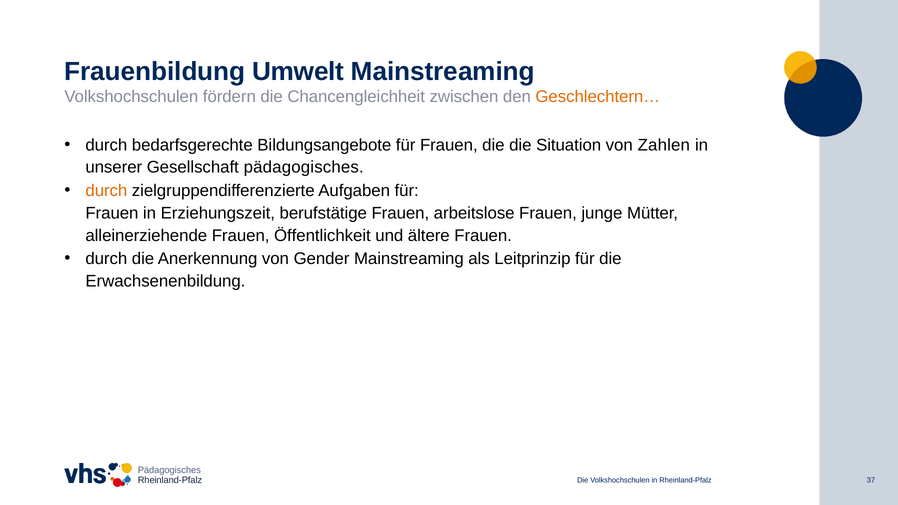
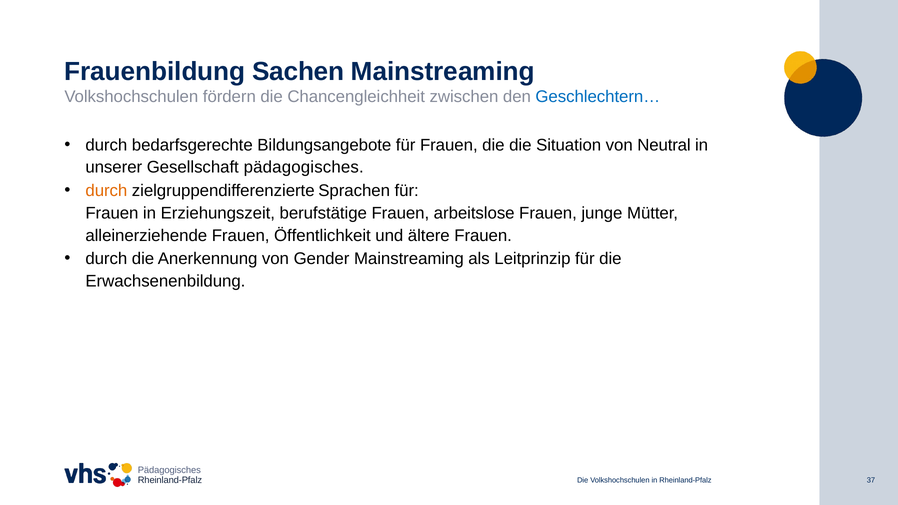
Umwelt: Umwelt -> Sachen (298, 71)
Geschlechtern… colour: orange -> blue (598, 97)
Zahlen: Zahlen -> Neutral (664, 145)
Aufgaben: Aufgaben -> Sprachen (354, 191)
